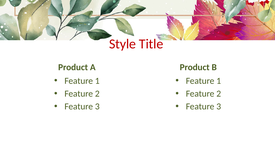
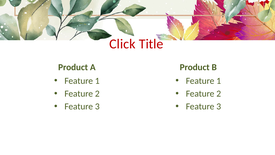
Style: Style -> Click (122, 44)
